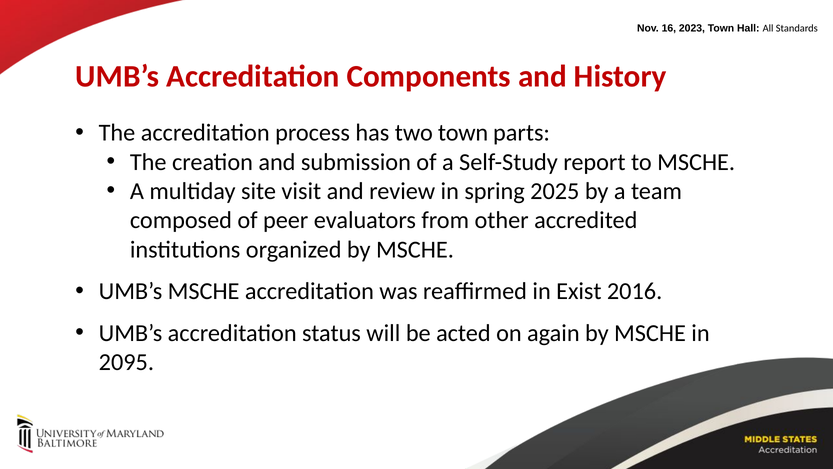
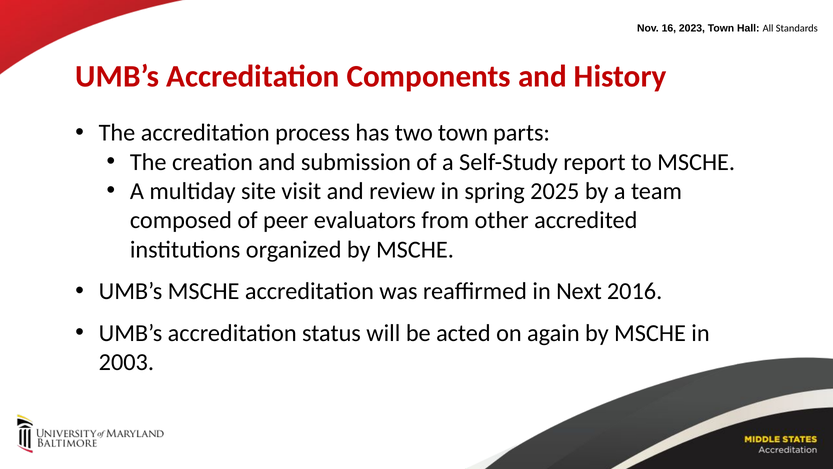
Exist: Exist -> Next (579, 291)
2095: 2095 -> 2003 (126, 362)
